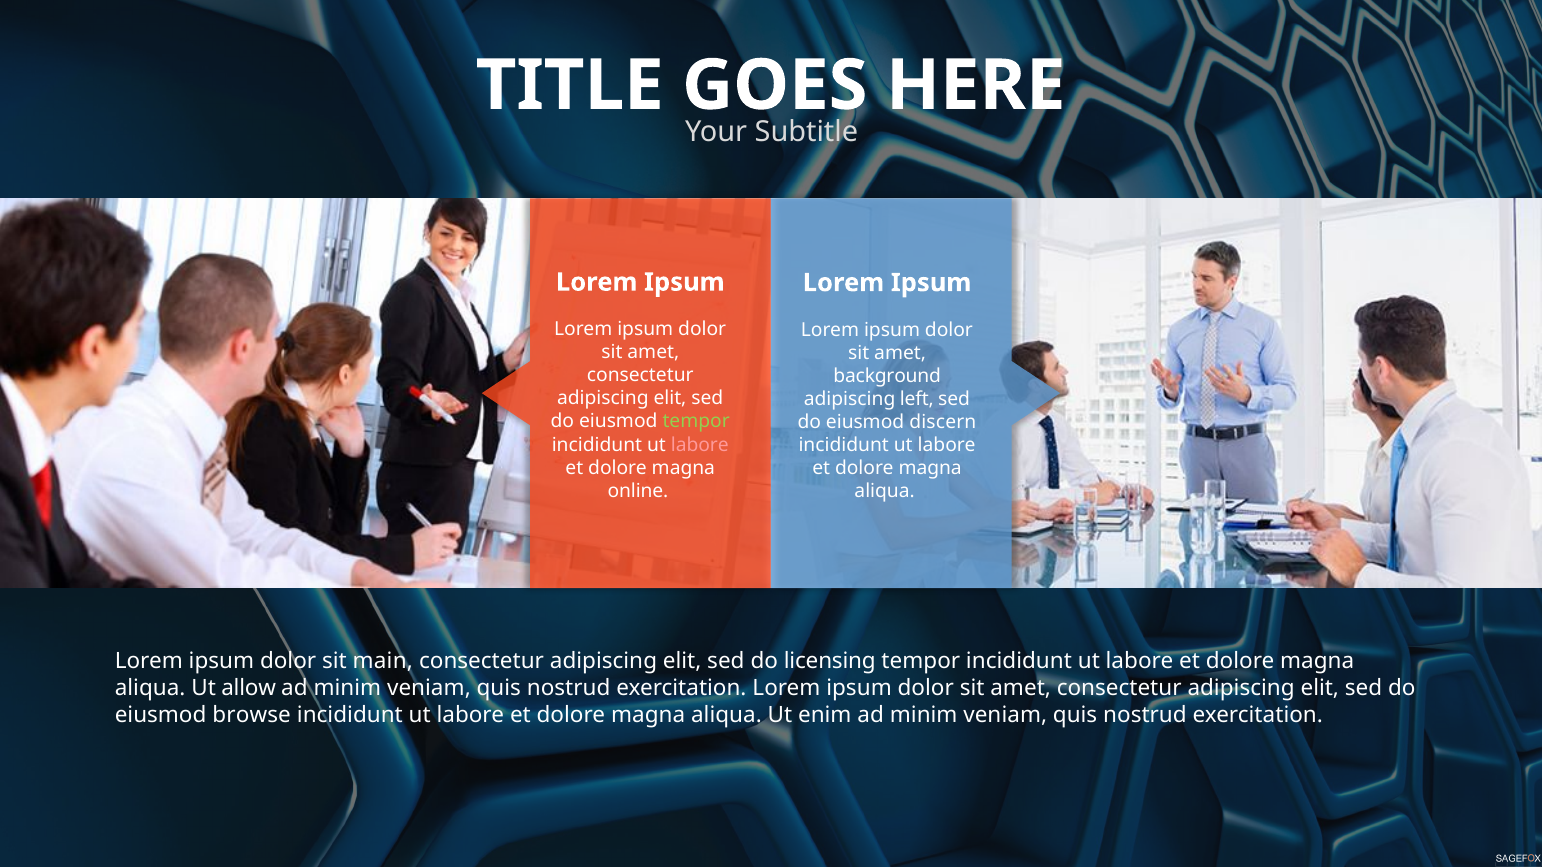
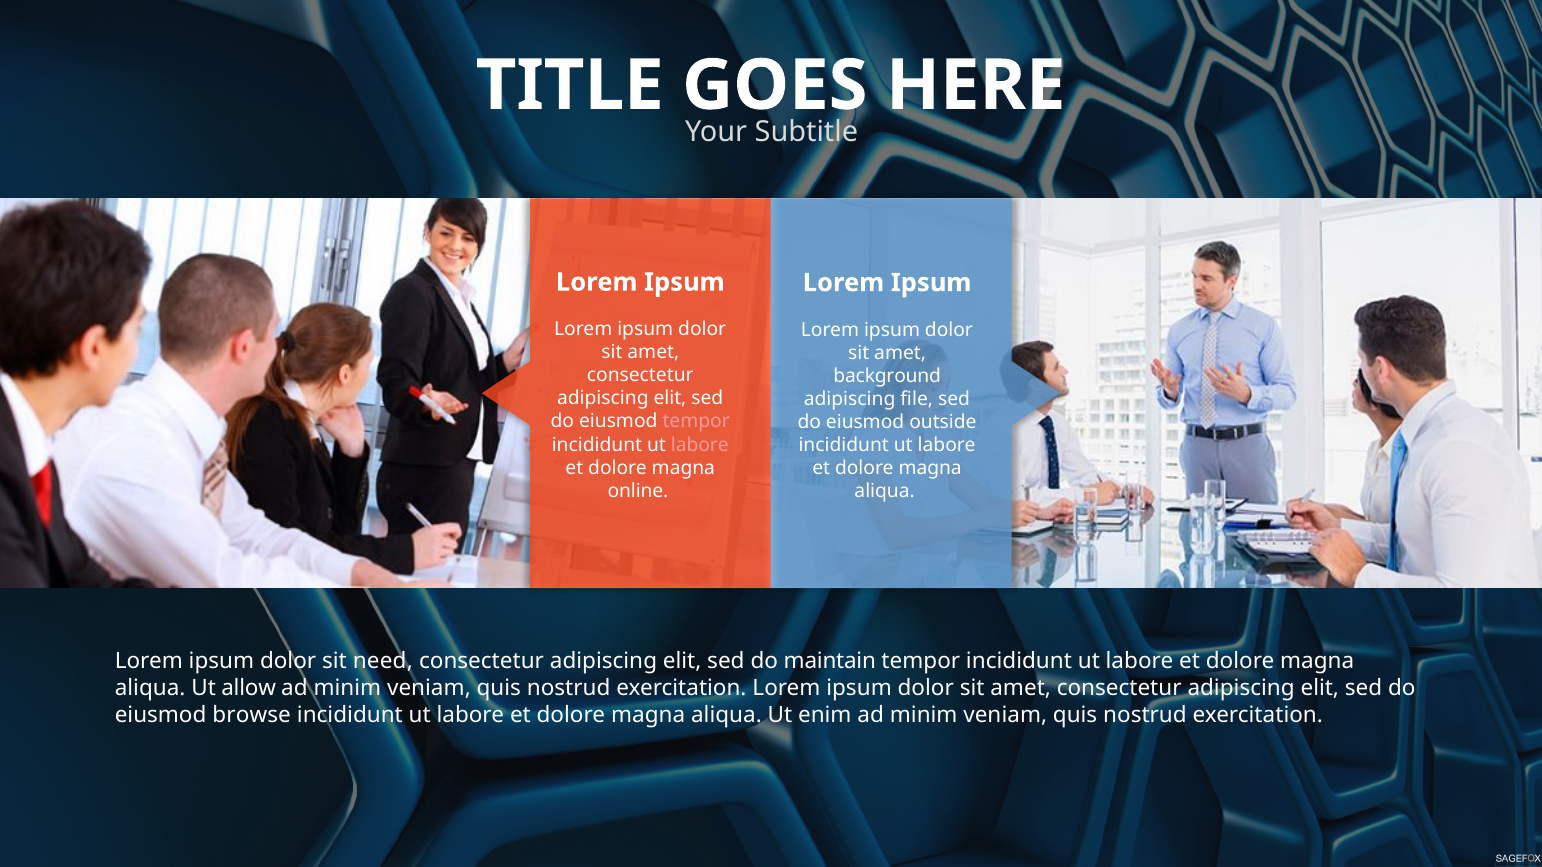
left: left -> file (917, 399)
tempor colour: light green -> pink (696, 422)
discern: discern -> outside (943, 422)
main: main -> need (383, 661)
licensing: licensing -> maintain (830, 661)
